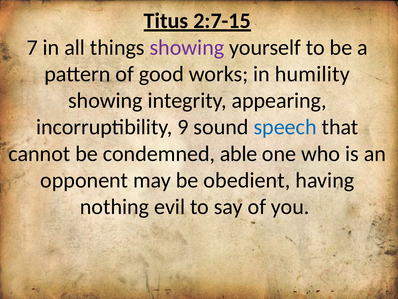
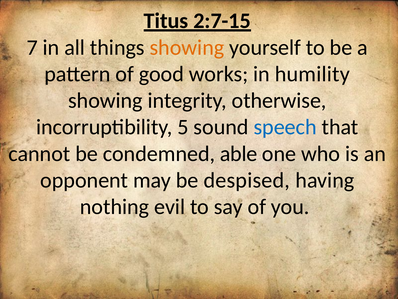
showing colour: purple -> orange (187, 47)
appearing: appearing -> otherwise (279, 100)
9: 9 -> 5 (183, 127)
obedient: obedient -> despised (247, 180)
